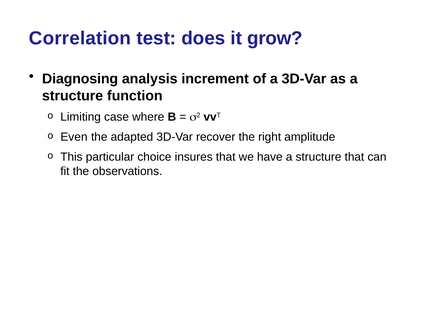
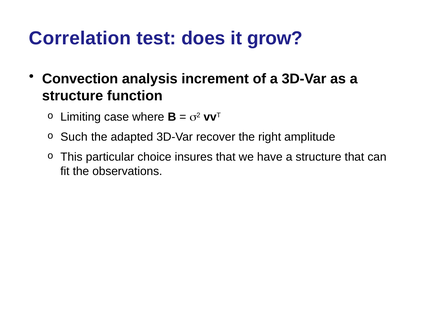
Diagnosing: Diagnosing -> Convection (80, 79)
Even: Even -> Such (74, 137)
